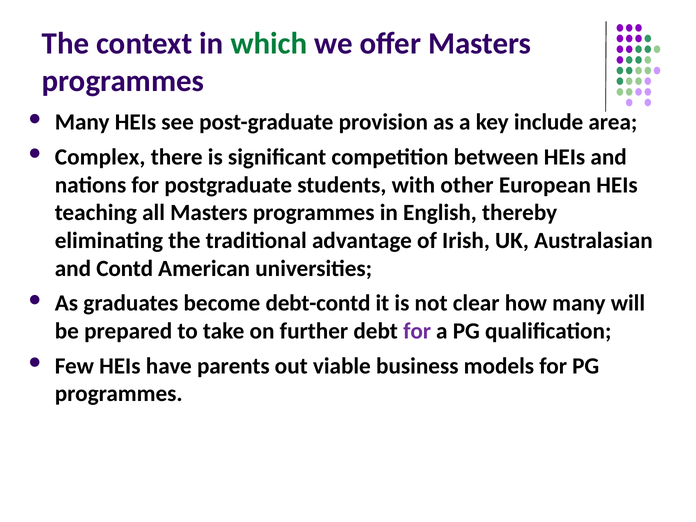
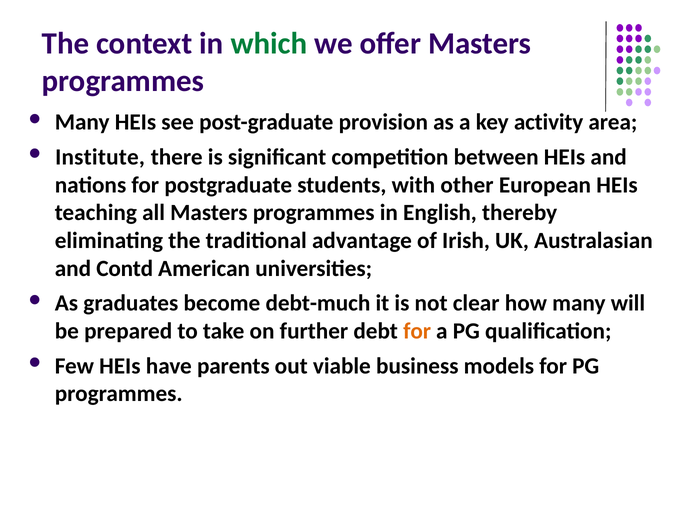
include: include -> activity (549, 122)
Complex: Complex -> Institute (100, 157)
debt-contd: debt-contd -> debt-much (318, 303)
for colour: purple -> orange (417, 331)
